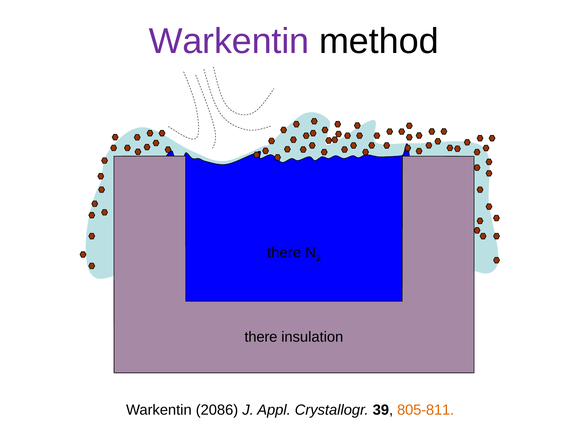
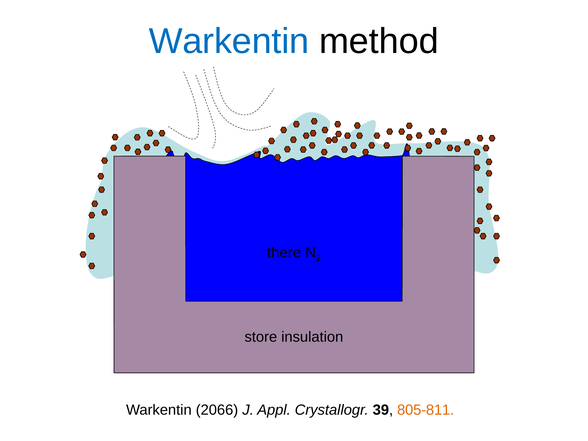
Warkentin colour: purple -> blue (229, 41)
there: there -> store (261, 337)
2086: 2086 -> 2066 (217, 410)
